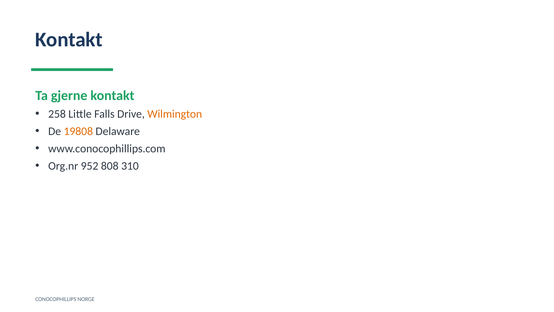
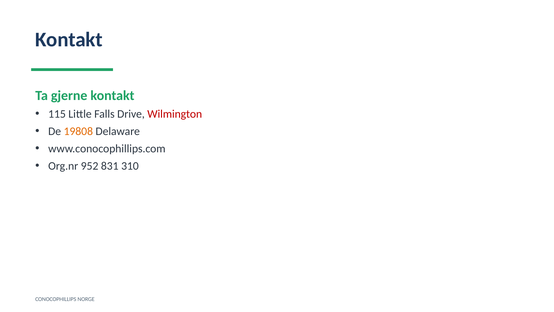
258: 258 -> 115 (57, 114)
Wilmington colour: orange -> red (175, 114)
808: 808 -> 831 (110, 166)
